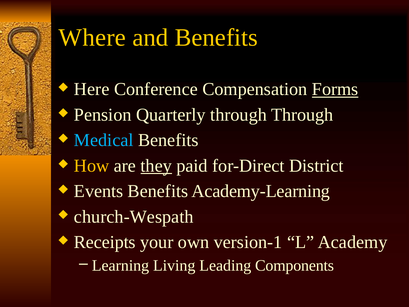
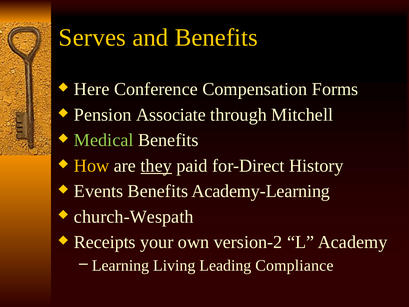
Where: Where -> Serves (92, 38)
Forms underline: present -> none (335, 89)
Quarterly: Quarterly -> Associate (171, 115)
through Through: Through -> Mitchell (302, 115)
Medical colour: light blue -> light green (104, 140)
District: District -> History (316, 166)
version-1: version-1 -> version-2 (248, 242)
Components: Components -> Compliance (294, 265)
